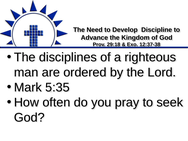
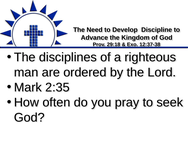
5:35: 5:35 -> 2:35 (57, 87)
